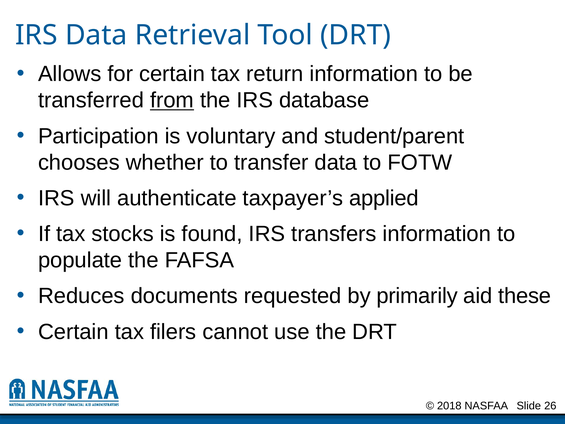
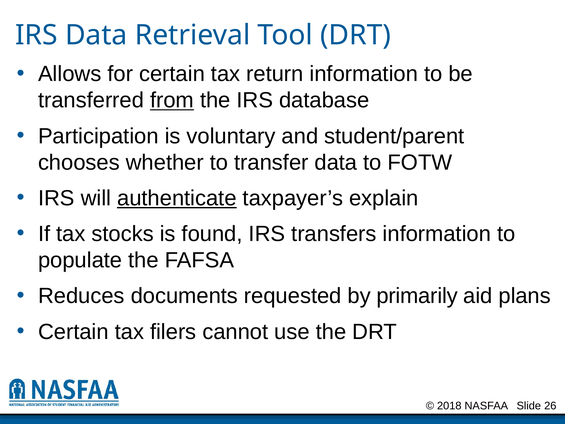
authenticate underline: none -> present (177, 198)
applied: applied -> explain (384, 198)
these: these -> plans (525, 296)
